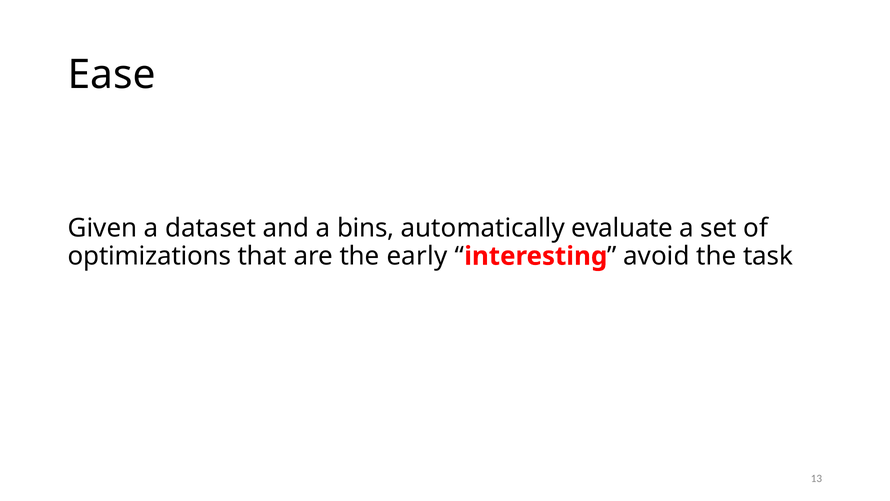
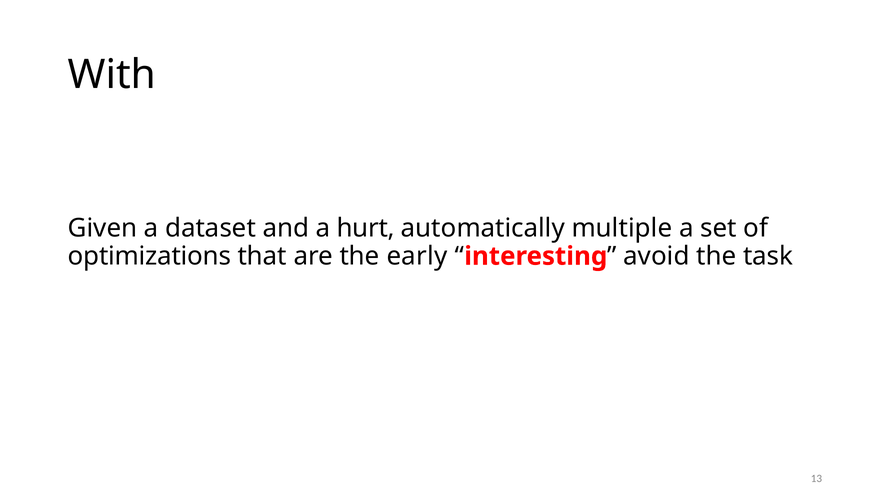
Ease: Ease -> With (112, 75)
bins: bins -> hurt (366, 228)
evaluate: evaluate -> multiple (622, 228)
